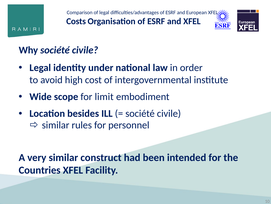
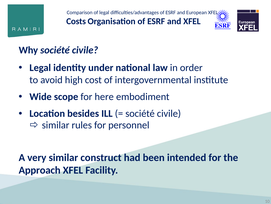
limit: limit -> here (104, 96)
Countries: Countries -> Approach (40, 170)
